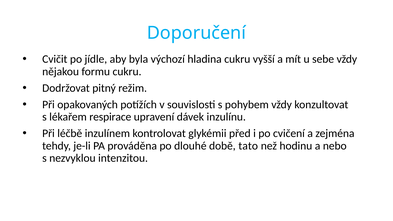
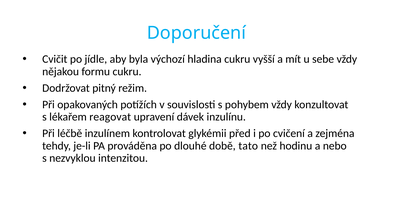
respirace: respirace -> reagovat (110, 117)
